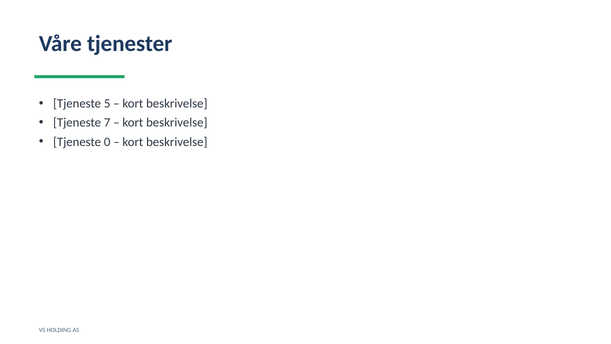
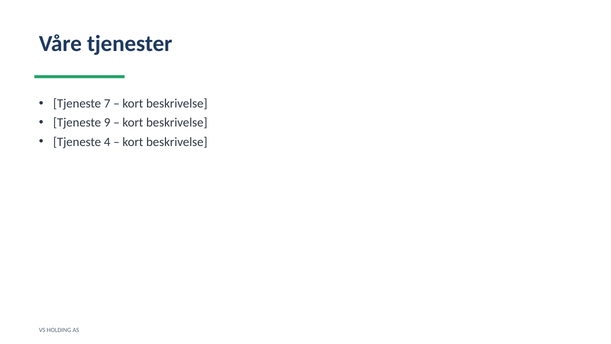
5: 5 -> 7 (107, 103)
7: 7 -> 9 (107, 123)
0: 0 -> 4 (107, 142)
